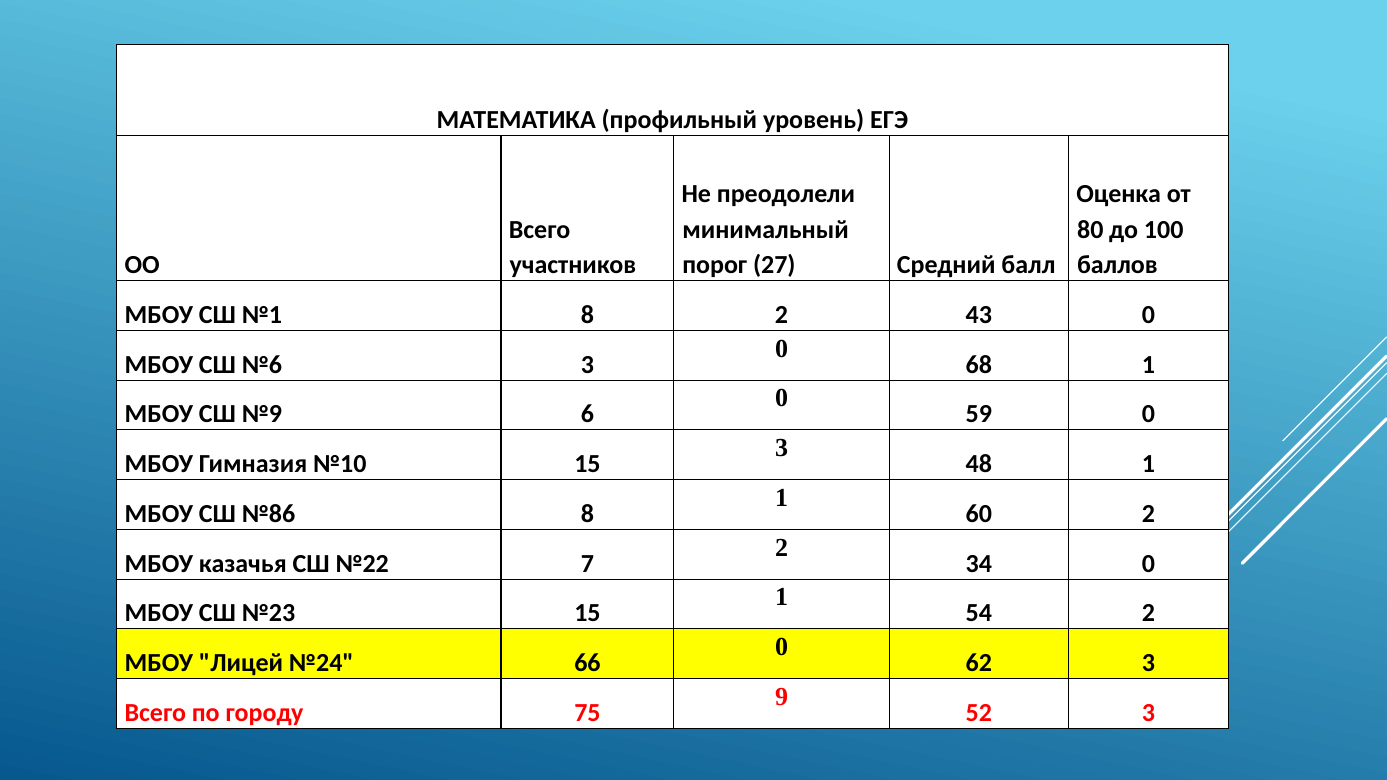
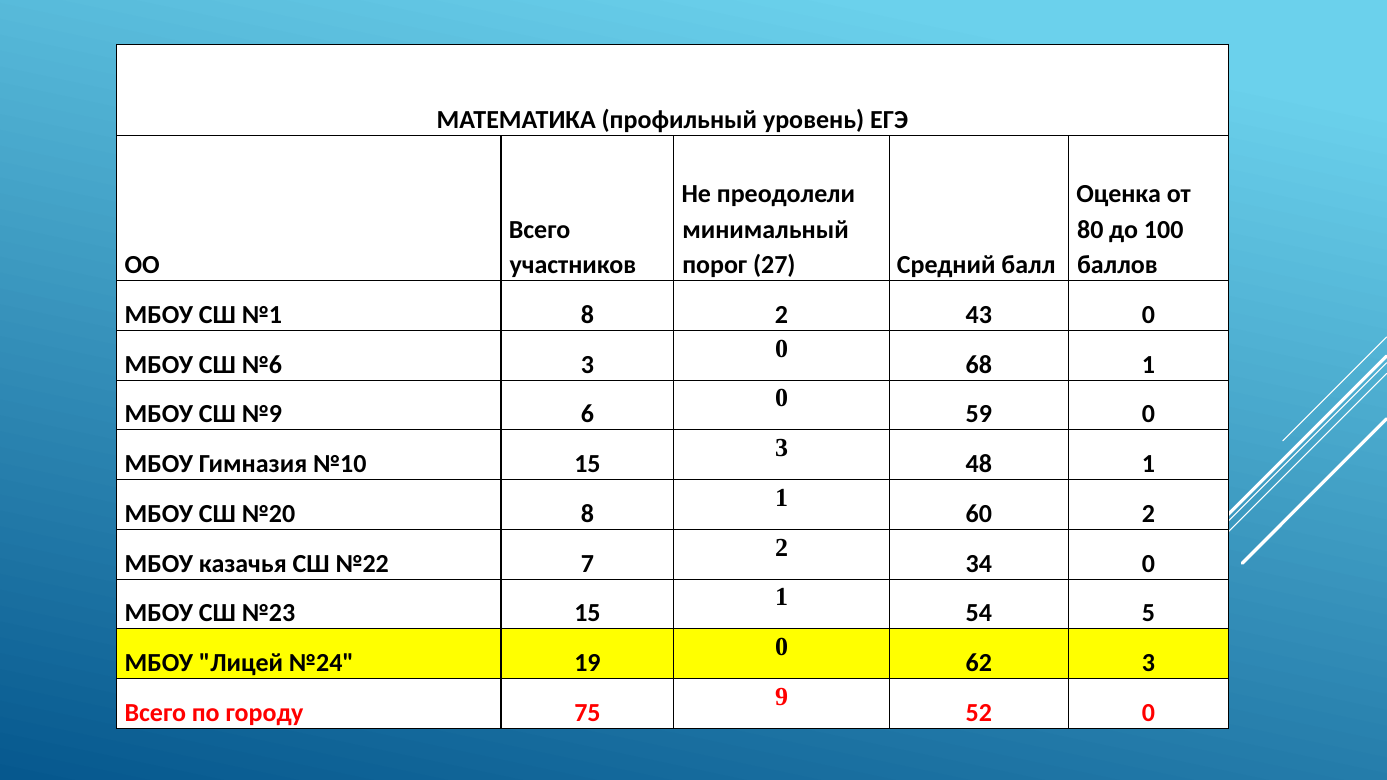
№86: №86 -> №20 (269, 514)
54 2: 2 -> 5 (1148, 613)
66: 66 -> 19 (587, 663)
52 3: 3 -> 0 (1148, 713)
